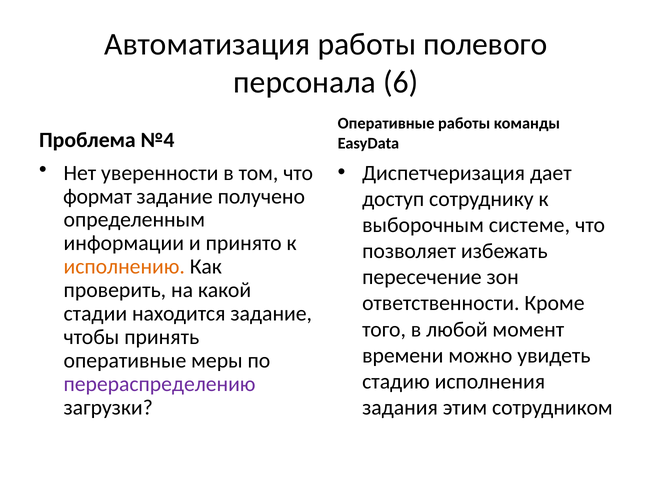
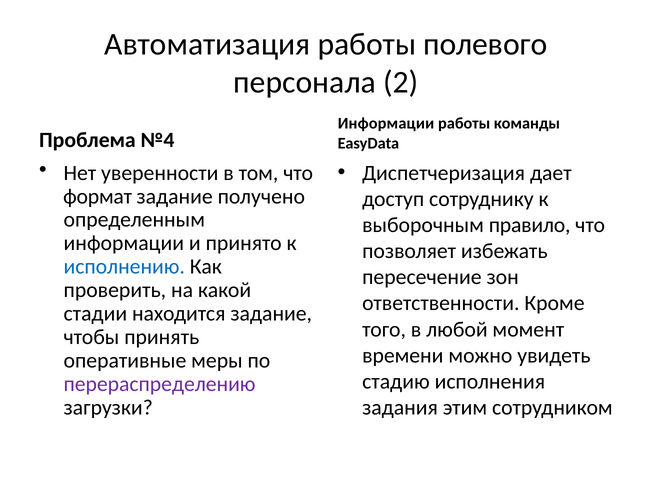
6: 6 -> 2 (401, 82)
Оперативные: Оперативные -> Информации (386, 124)
системе: системе -> правило (530, 225)
исполнению colour: orange -> blue (124, 267)
